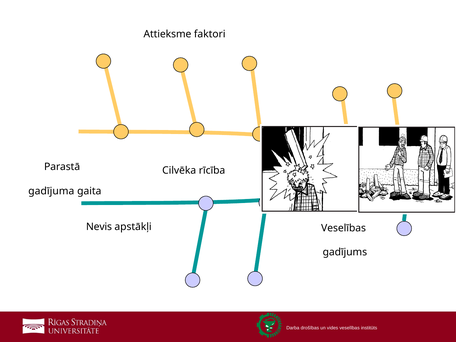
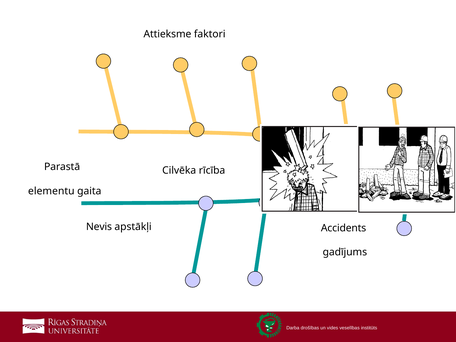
gadījuma: gadījuma -> elementu (51, 191)
apstākļi Veselības: Veselības -> Accidents (344, 228)
